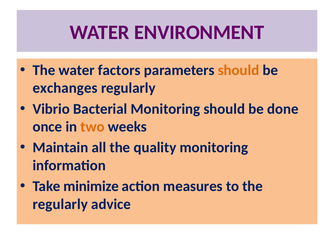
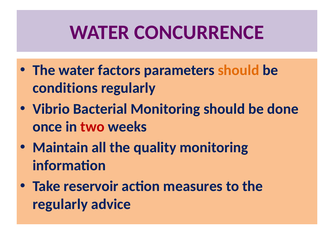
ENVIRONMENT: ENVIRONMENT -> CONCURRENCE (199, 32)
exchanges: exchanges -> conditions (65, 88)
two colour: orange -> red (93, 126)
minimize: minimize -> reservoir (91, 186)
